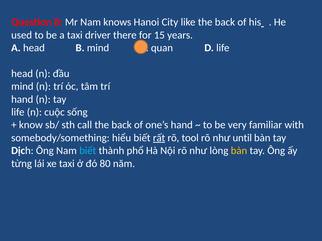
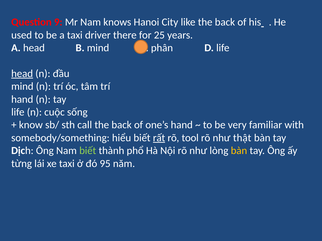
8: 8 -> 9 (58, 22)
15: 15 -> 25 (159, 35)
quan: quan -> phân (162, 48)
head underline: none -> present (22, 74)
until: until -> thật (242, 138)
biết colour: light blue -> light green (88, 151)
80: 80 -> 95 (105, 164)
